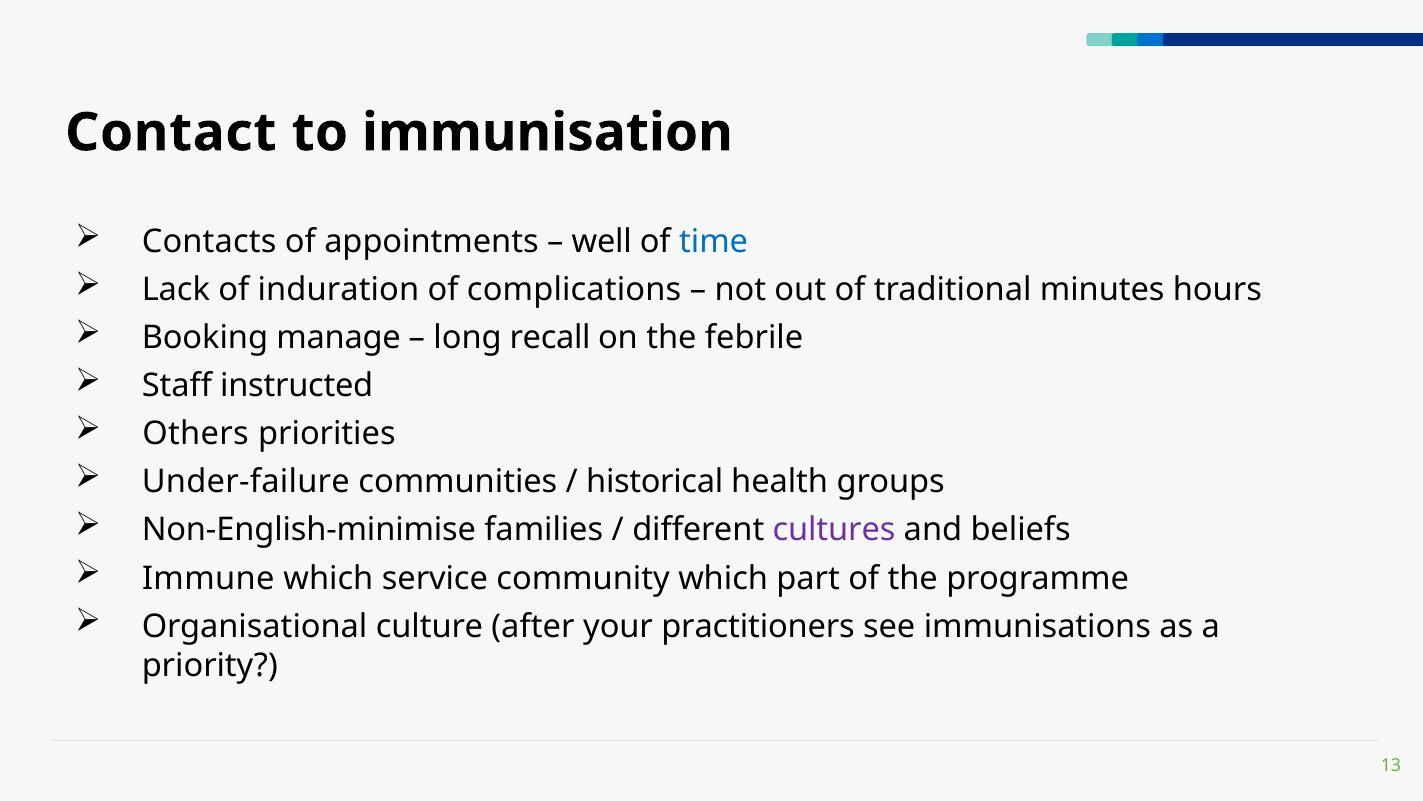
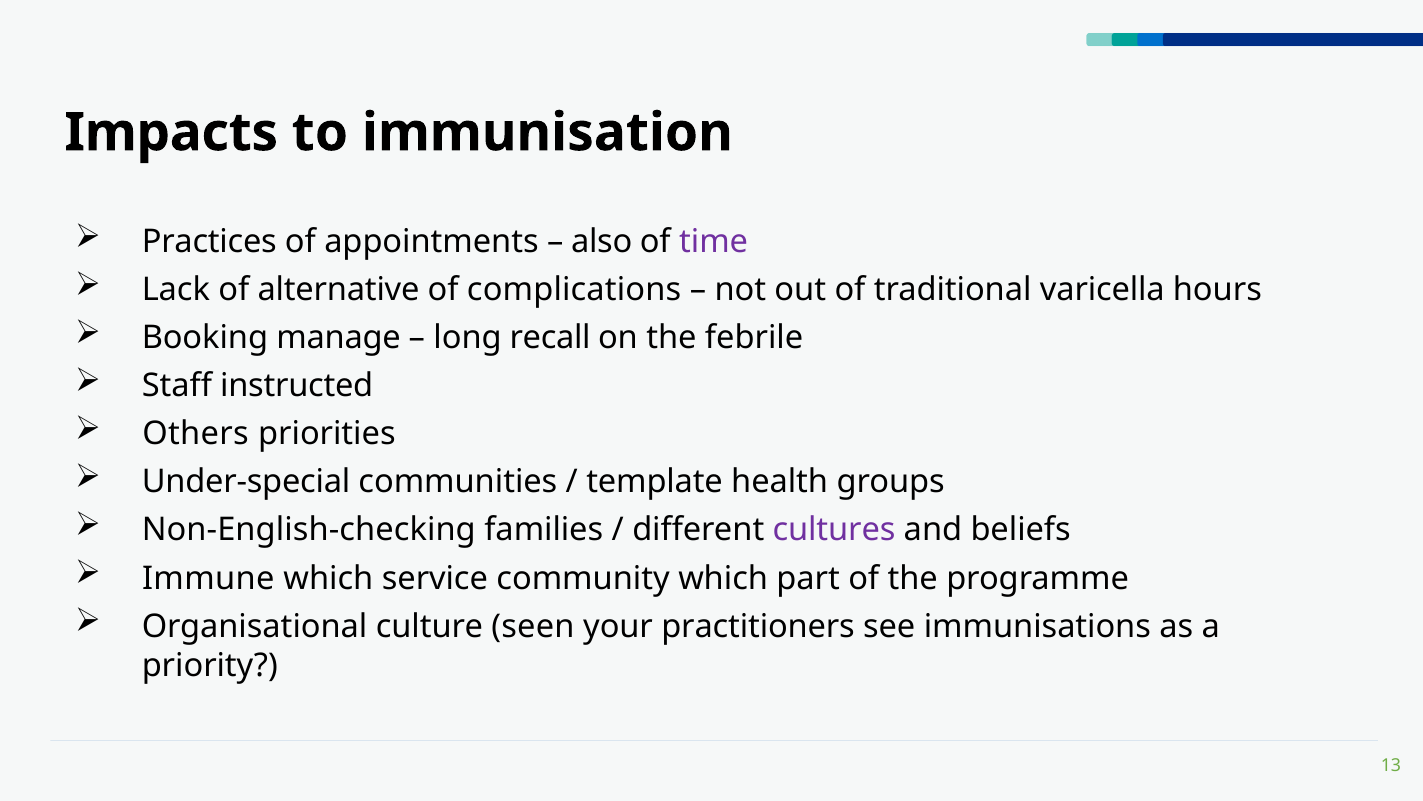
Contact: Contact -> Impacts (171, 133)
Contacts: Contacts -> Practices (209, 242)
well: well -> also (602, 242)
time colour: blue -> purple (714, 242)
induration: induration -> alternative (339, 290)
minutes: minutes -> varicella (1102, 290)
Under-failure: Under-failure -> Under-special (246, 482)
historical: historical -> template (655, 482)
Non-English-minimise: Non-English-minimise -> Non-English-checking (309, 530)
after: after -> seen (533, 626)
